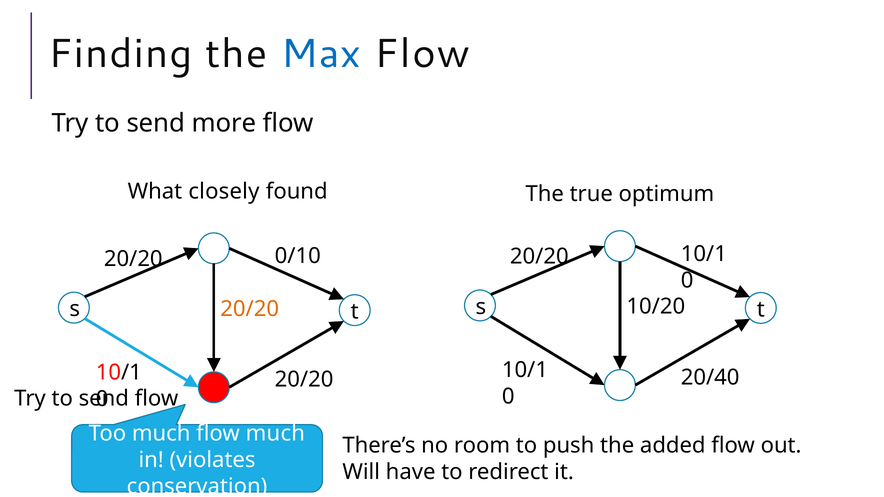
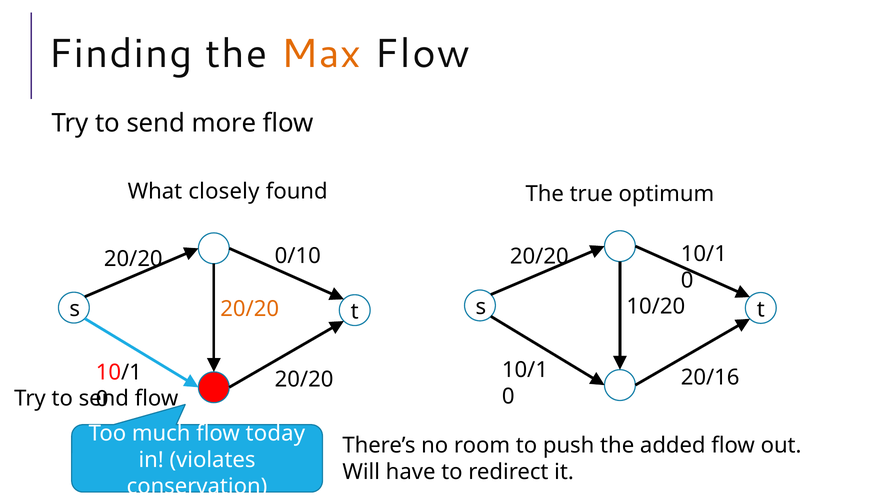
Max colour: blue -> orange (321, 54)
20/40: 20/40 -> 20/16 (710, 378)
flow much: much -> today (275, 434)
